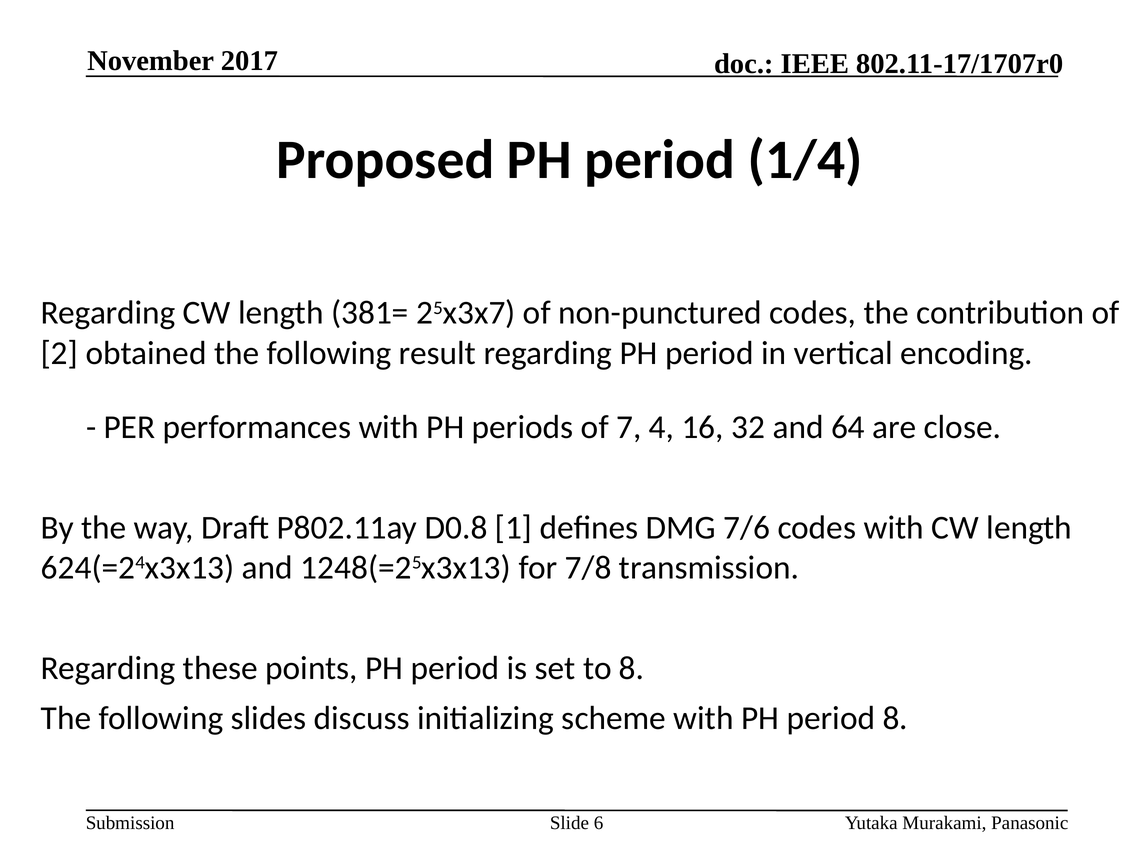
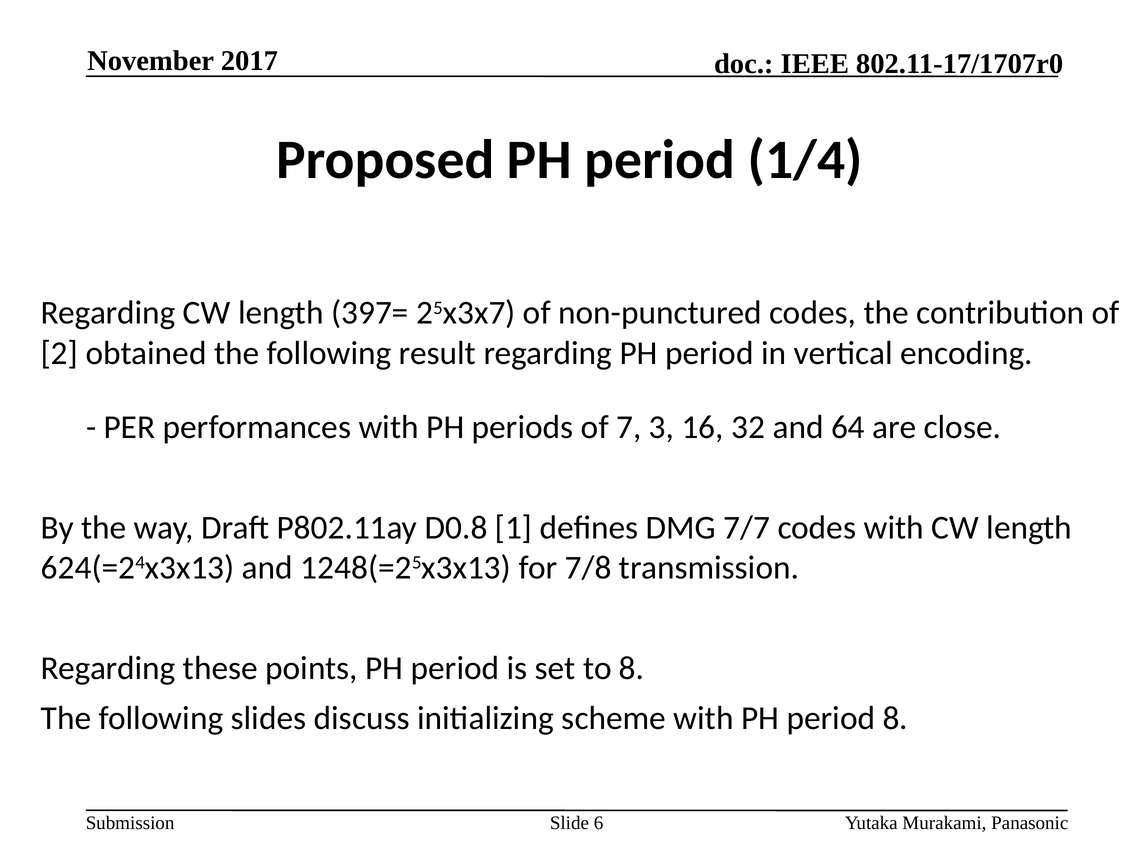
381=: 381= -> 397= (370, 313)
4: 4 -> 3 (662, 427)
7/6: 7/6 -> 7/7 (747, 528)
